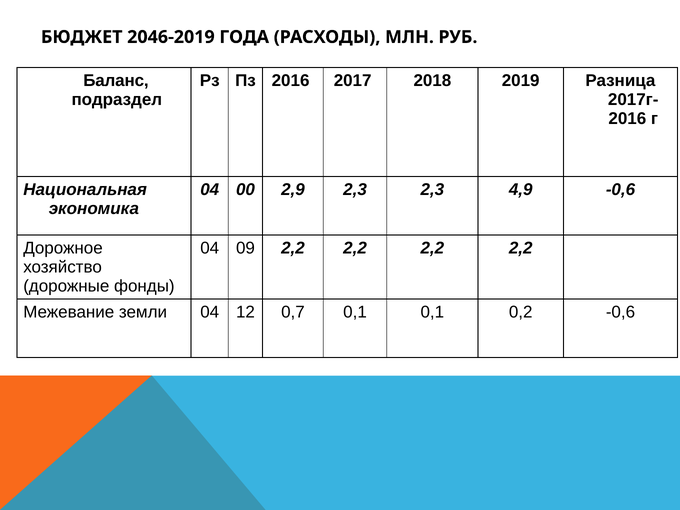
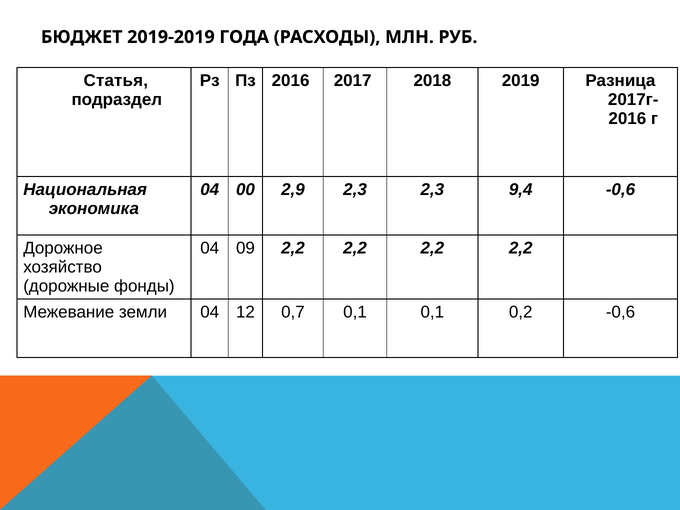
2046-2019: 2046-2019 -> 2019-2019 (171, 37)
Баланс: Баланс -> Статья (116, 81)
4,9: 4,9 -> 9,4 (521, 190)
